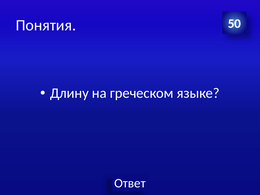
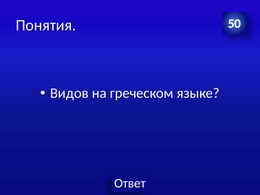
Длину: Длину -> Видов (69, 93)
